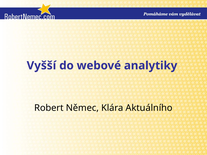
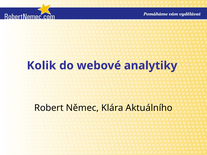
Vyšší: Vyšší -> Kolik (41, 66)
